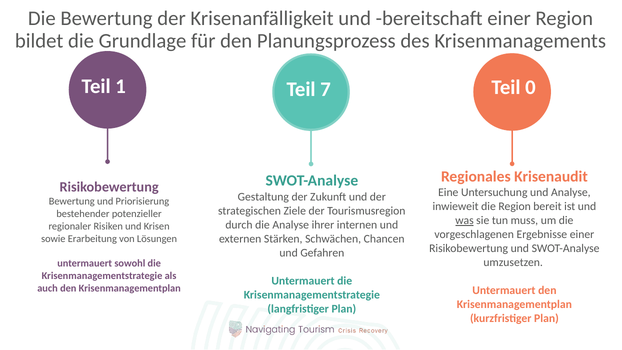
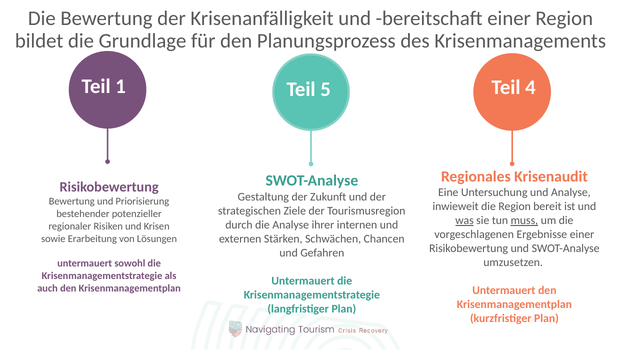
7: 7 -> 5 (326, 89)
0: 0 -> 4 (530, 88)
muss underline: none -> present (524, 220)
